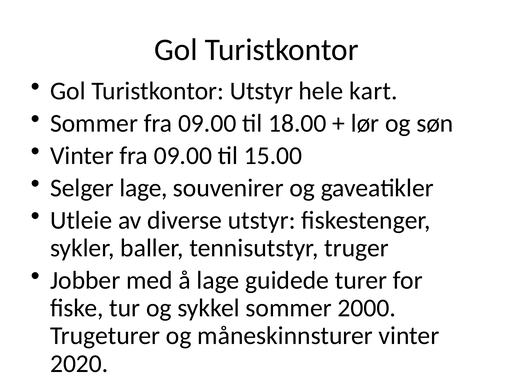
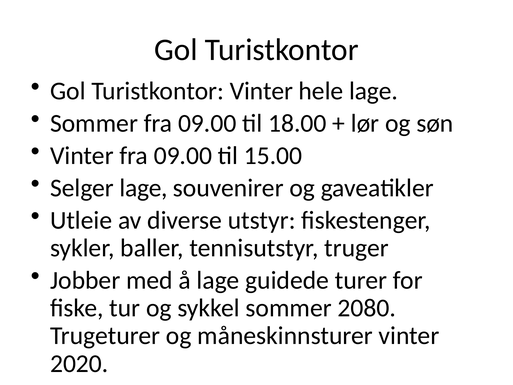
Turistkontor Utstyr: Utstyr -> Vinter (261, 91)
hele kart: kart -> lage (374, 91)
2000: 2000 -> 2080 (367, 308)
